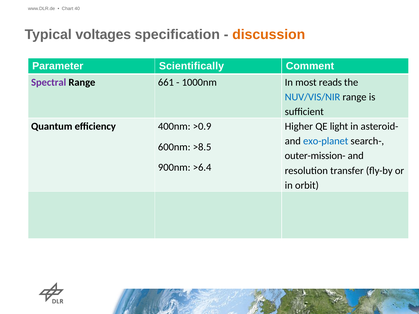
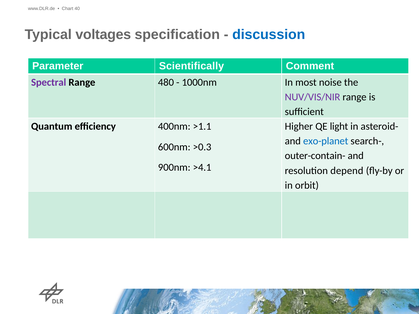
discussion colour: orange -> blue (269, 35)
661: 661 -> 480 (166, 82)
reads: reads -> noise (330, 82)
NUV/VIS/NIR colour: blue -> purple (313, 97)
>0.9: >0.9 -> >1.1 (202, 127)
>8.5: >8.5 -> >0.3 (202, 147)
outer-mission-: outer-mission- -> outer-contain- (315, 156)
>6.4: >6.4 -> >4.1 (202, 168)
transfer: transfer -> depend (347, 171)
